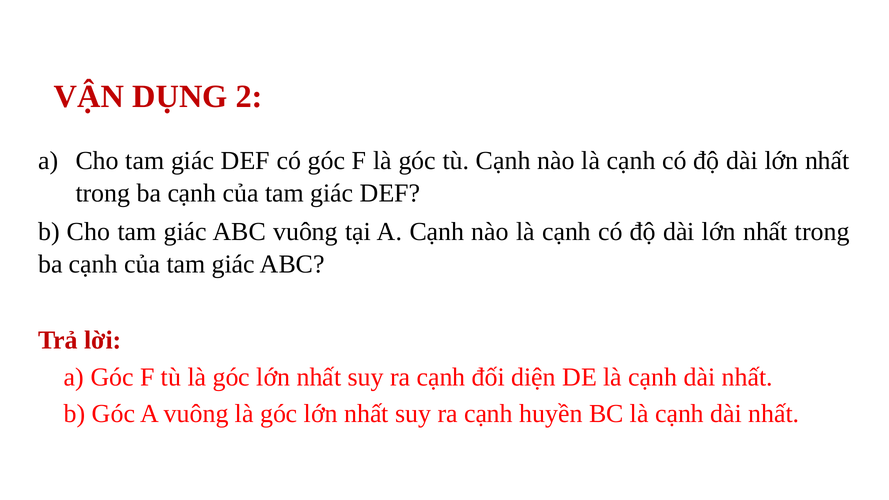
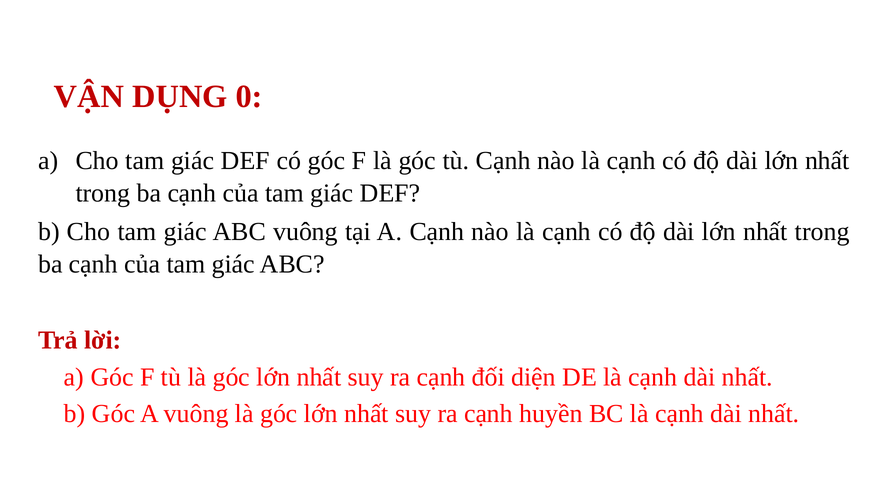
2: 2 -> 0 (249, 96)
